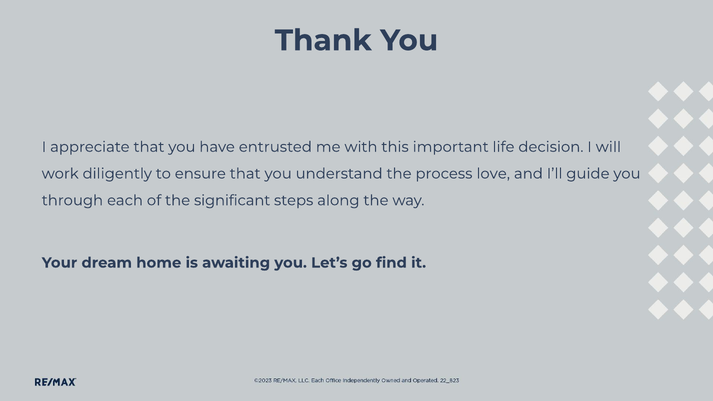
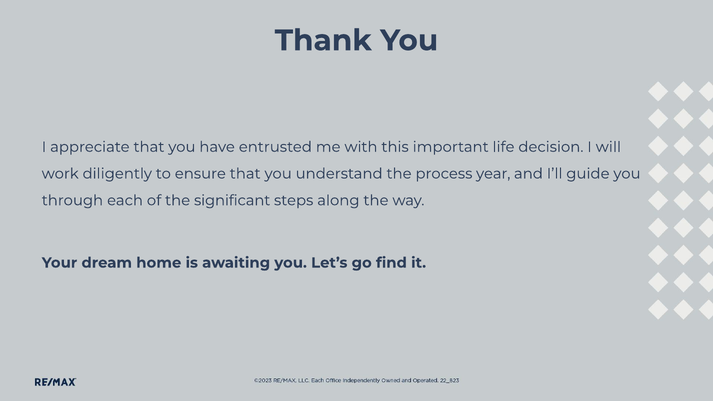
love: love -> year (493, 174)
